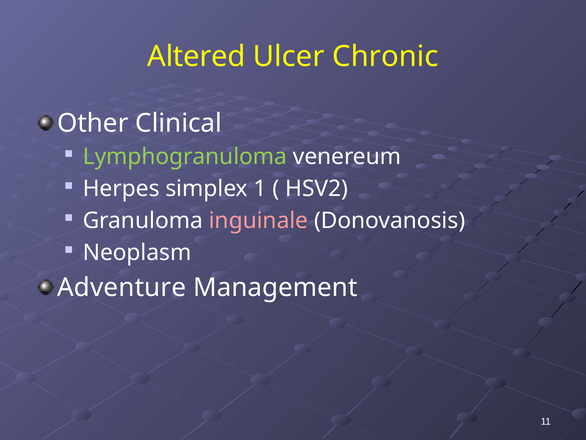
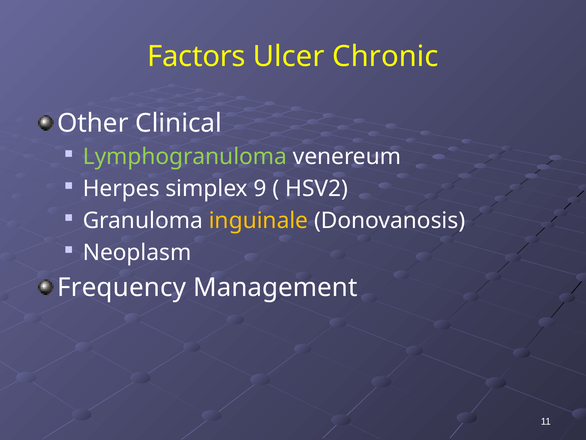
Altered: Altered -> Factors (196, 56)
1: 1 -> 9 (260, 189)
inguinale colour: pink -> yellow (258, 220)
Adventure: Adventure -> Frequency (122, 287)
